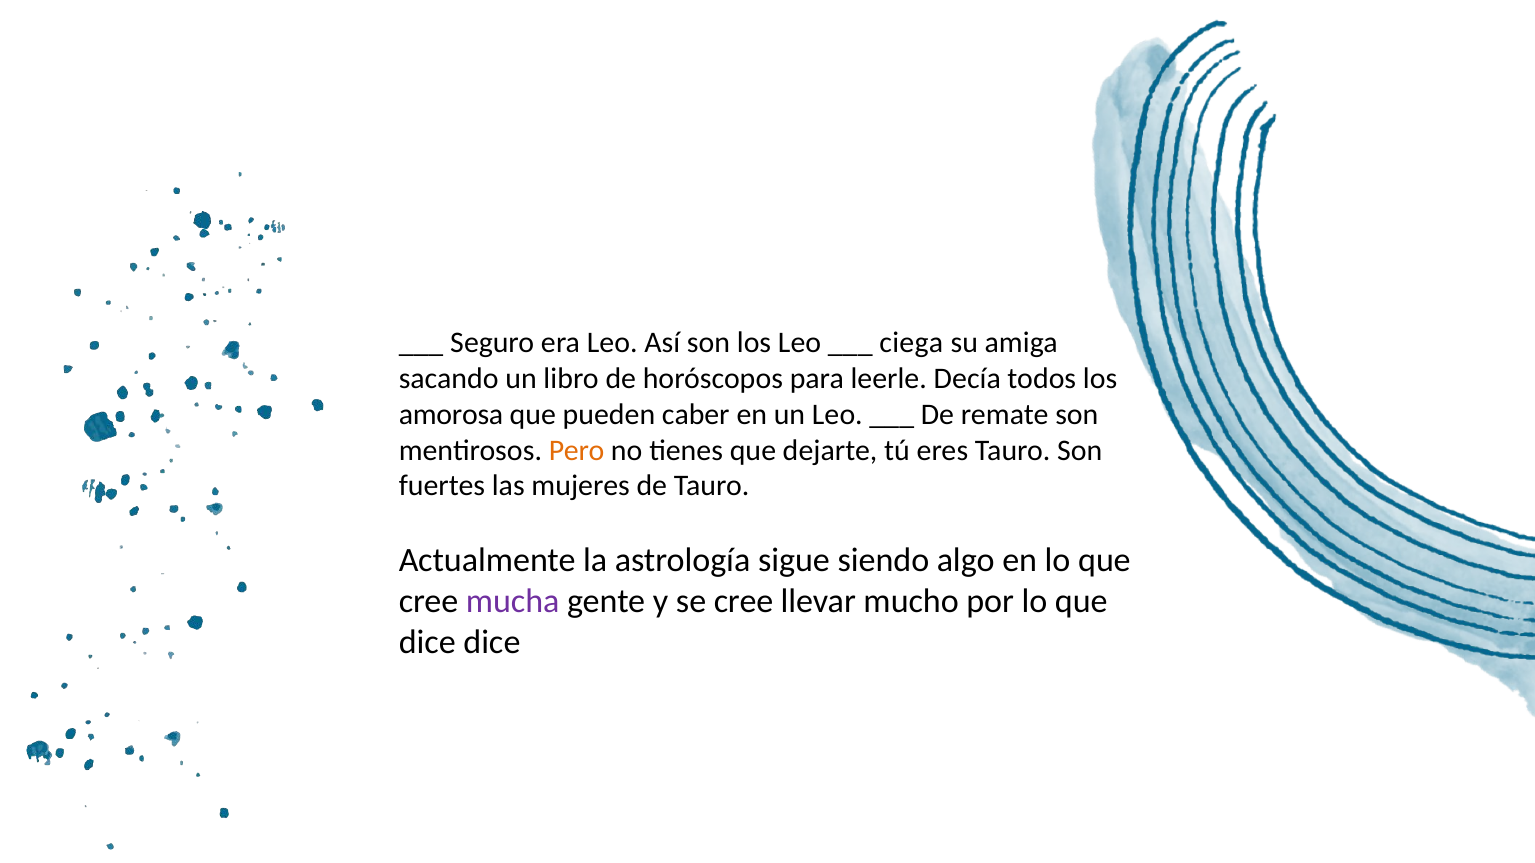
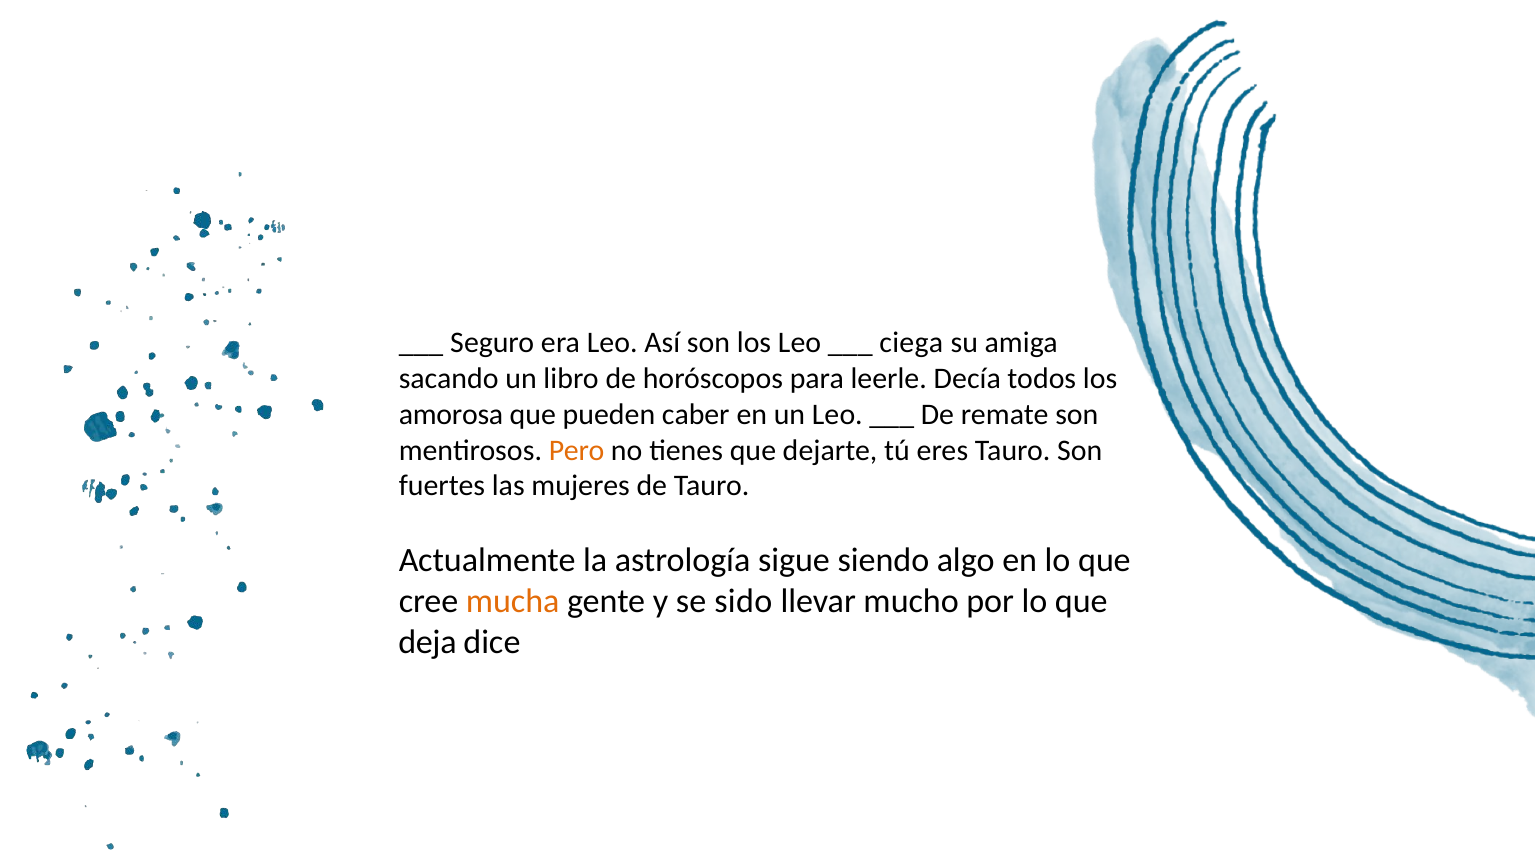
mucha colour: purple -> orange (513, 602)
se cree: cree -> sido (743, 602)
dice: dice -> deja (427, 643)
